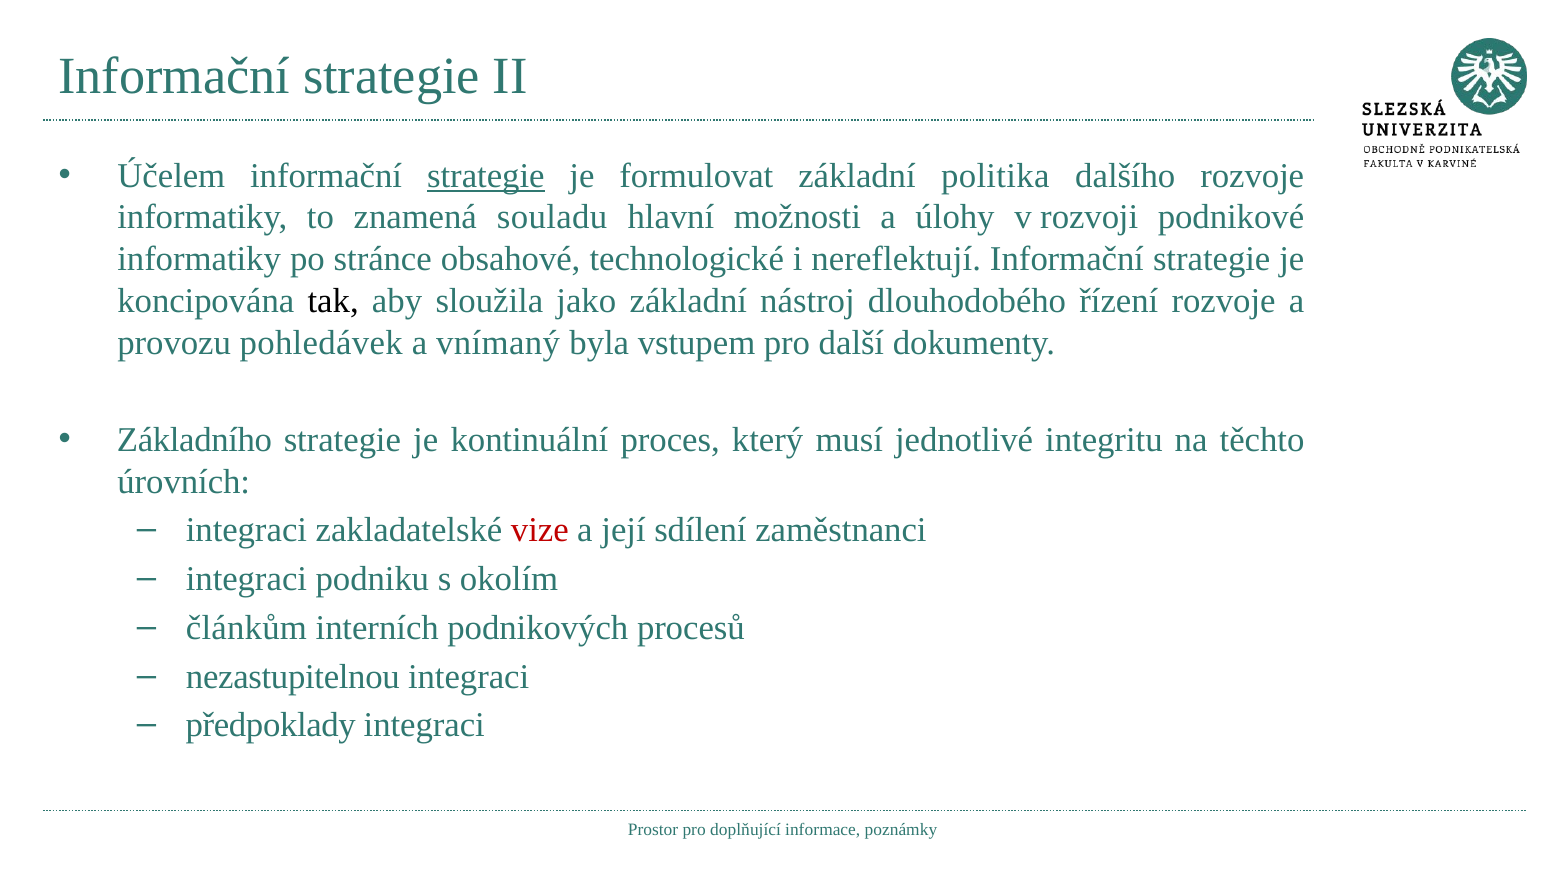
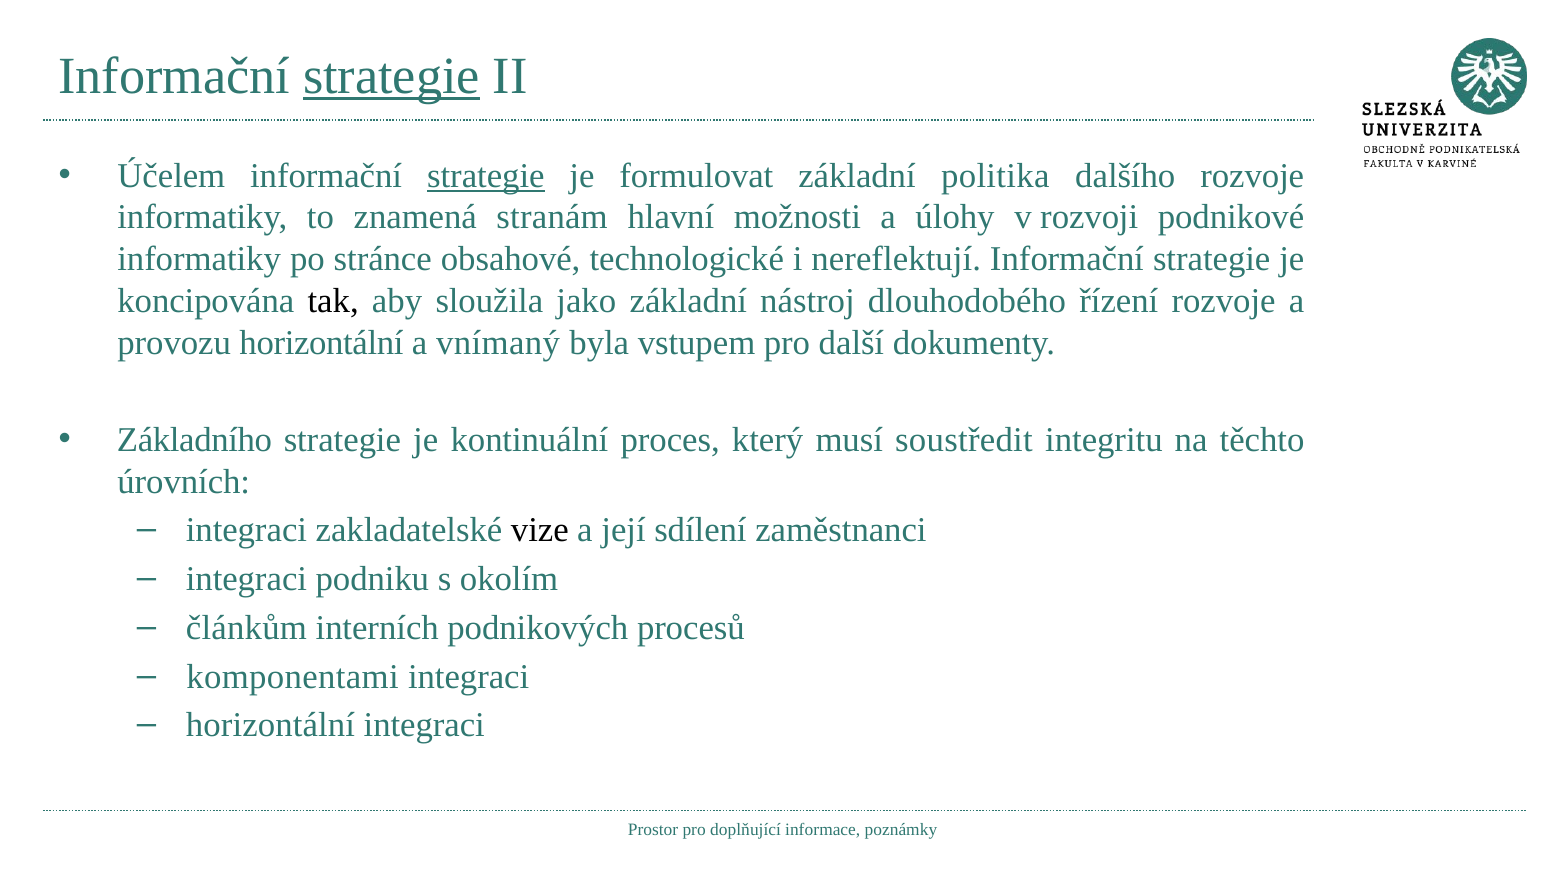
strategie underline: none -> present (392, 76)
souladu: souladu -> stranám (552, 217)
provozu pohledávek: pohledávek -> horizontální (321, 343)
jednotlivé: jednotlivé -> soustředit (964, 440)
vize colour: red -> black (540, 530)
nezastupitelnou: nezastupitelnou -> komponentami (293, 677)
předpoklady: předpoklady -> horizontální (271, 725)
